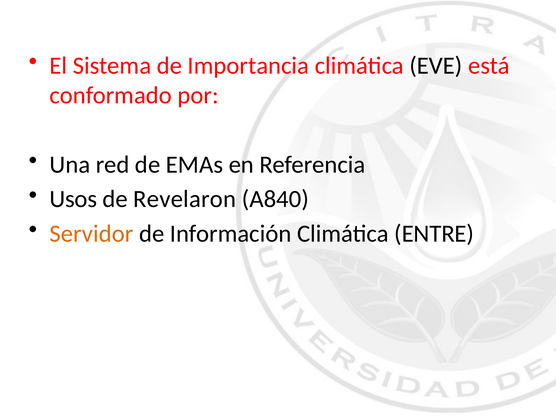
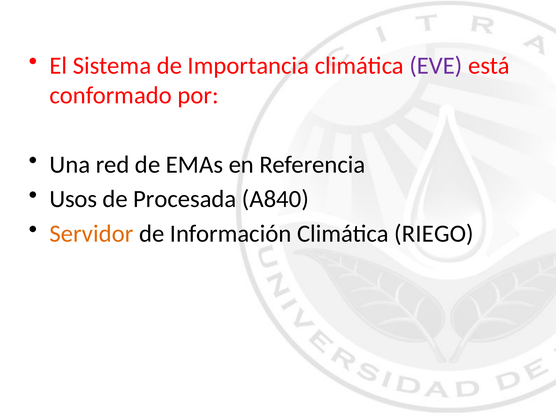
EVE colour: black -> purple (436, 66)
Revelaron: Revelaron -> Procesada (185, 199)
ENTRE: ENTRE -> RIEGO (434, 234)
